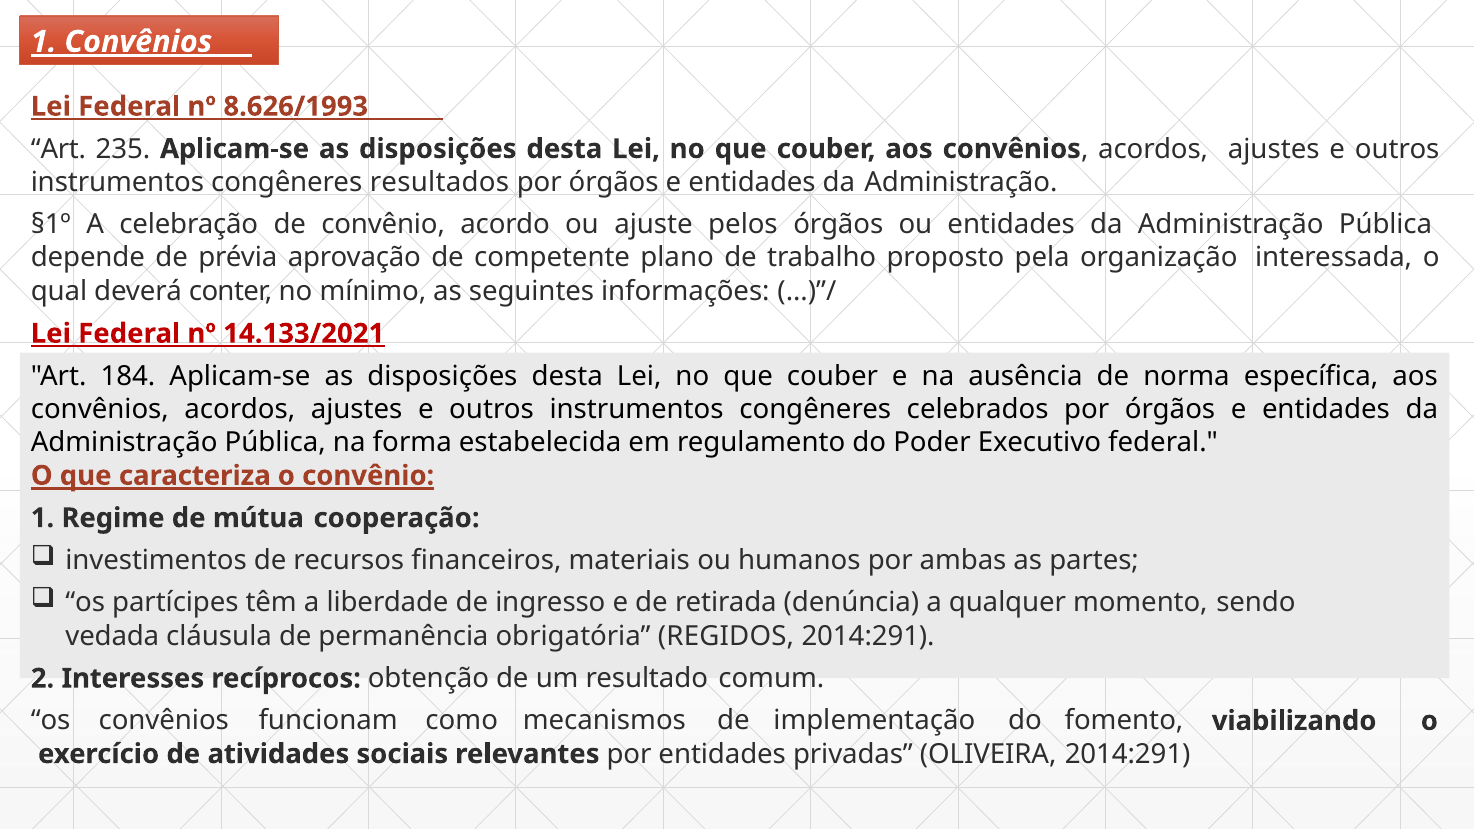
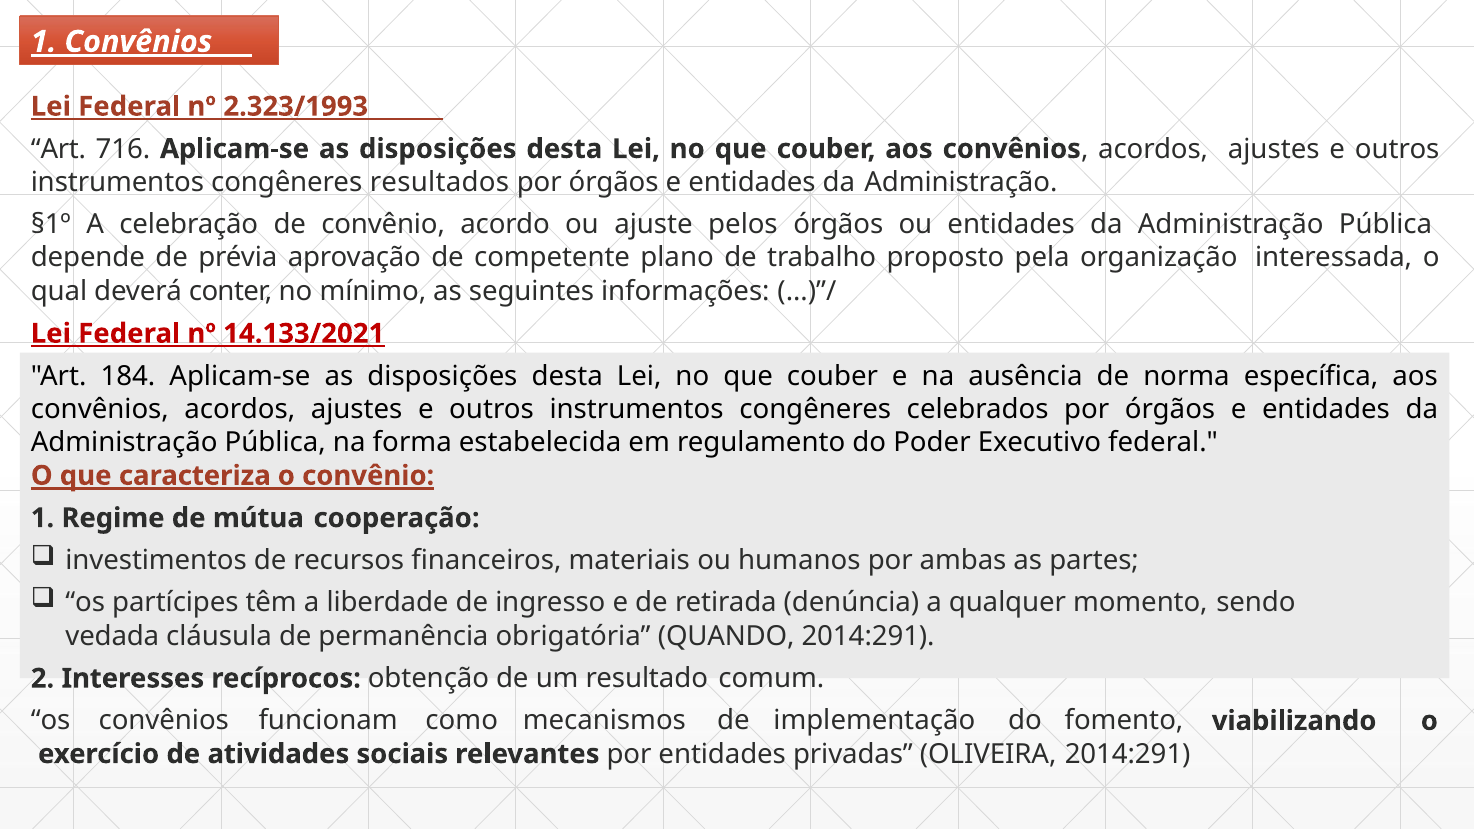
8.626/1993: 8.626/1993 -> 2.323/1993 (296, 107)
235: 235 -> 716 (123, 149)
REGIDOS: REGIDOS -> QUANDO (726, 636)
